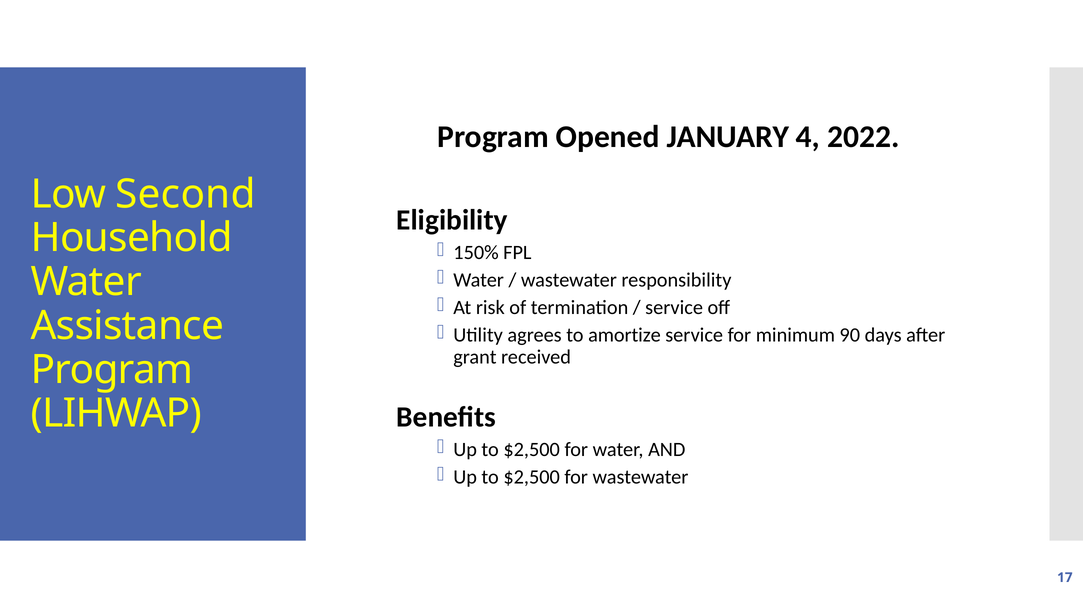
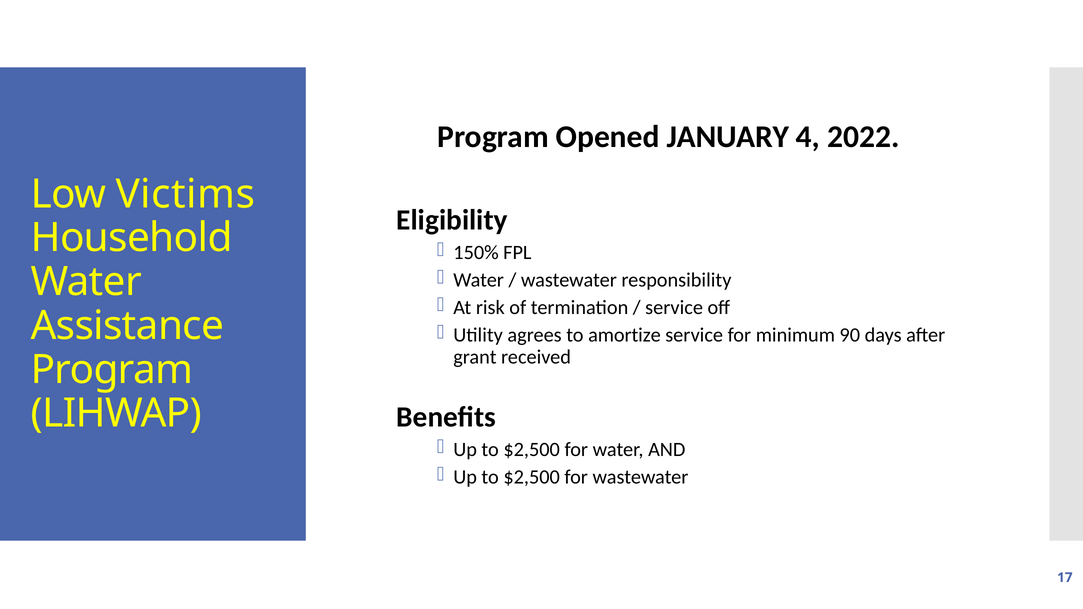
Second: Second -> Victims (185, 194)
